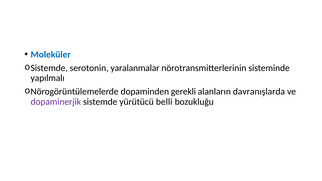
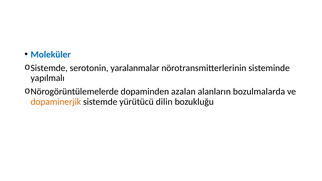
gerekli: gerekli -> azalan (183, 92)
davranışlarda: davranışlarda -> bozulmalarda (259, 92)
dopaminerjik colour: purple -> orange (56, 102)
belli: belli -> dilin (164, 102)
